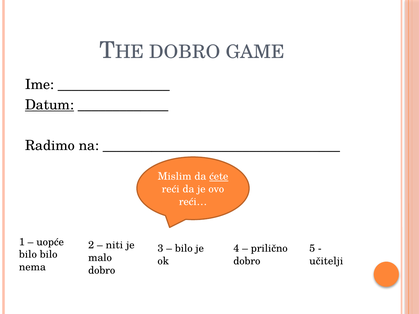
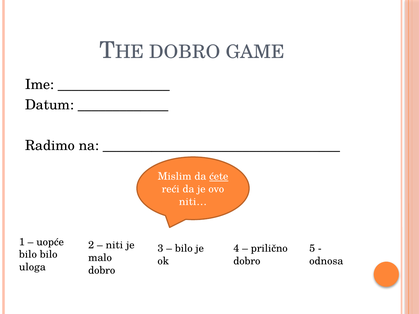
Datum underline: present -> none (50, 105)
reći…: reći… -> niti… (193, 202)
učitelji: učitelji -> odnosa (326, 261)
nema: nema -> uloga (32, 267)
